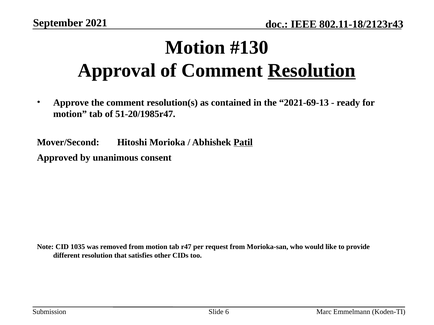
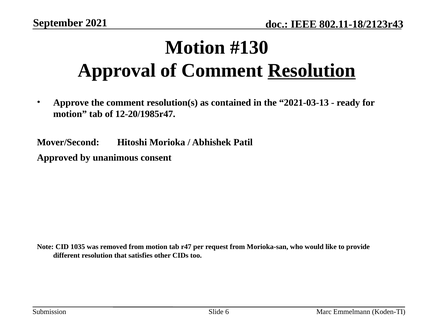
2021-69-13: 2021-69-13 -> 2021-03-13 (304, 103)
51-20/1985r47: 51-20/1985r47 -> 12-20/1985r47 (145, 114)
Patil underline: present -> none (243, 143)
